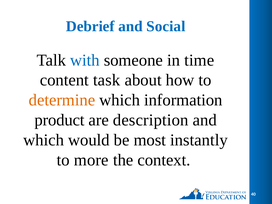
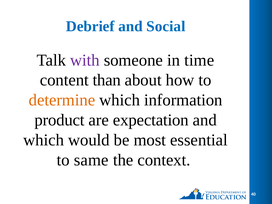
with colour: blue -> purple (85, 60)
task: task -> than (107, 80)
description: description -> expectation (151, 120)
instantly: instantly -> essential (199, 140)
more: more -> same (91, 160)
